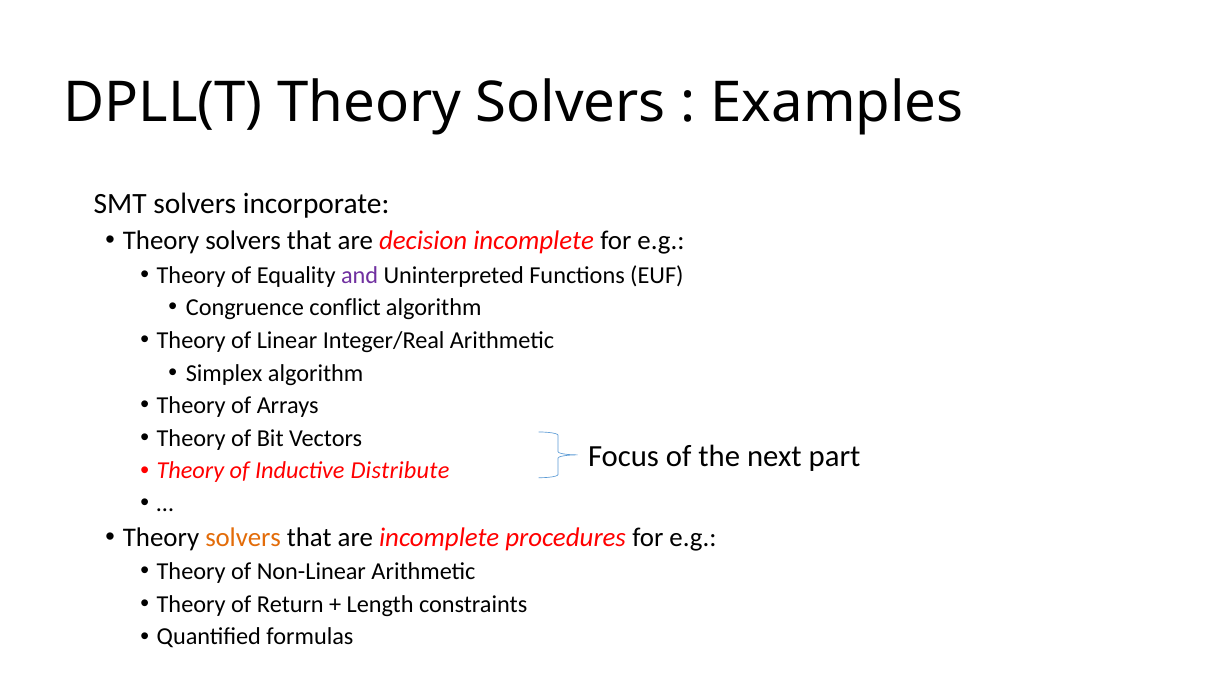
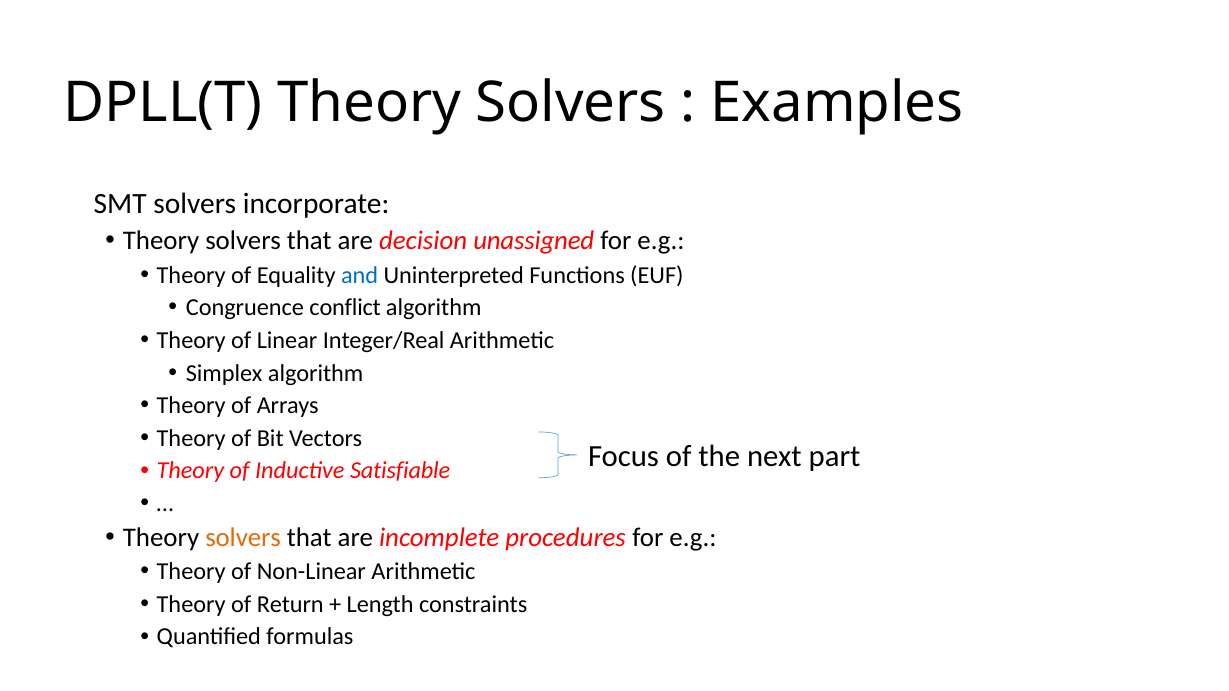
decision incomplete: incomplete -> unassigned (534, 241)
and colour: purple -> blue (360, 275)
Distribute: Distribute -> Satisfiable (400, 471)
